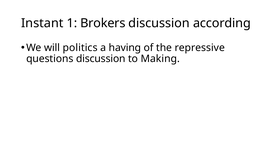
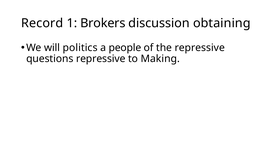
Instant: Instant -> Record (42, 23)
according: according -> obtaining (222, 23)
having: having -> people (125, 48)
questions discussion: discussion -> repressive (101, 59)
